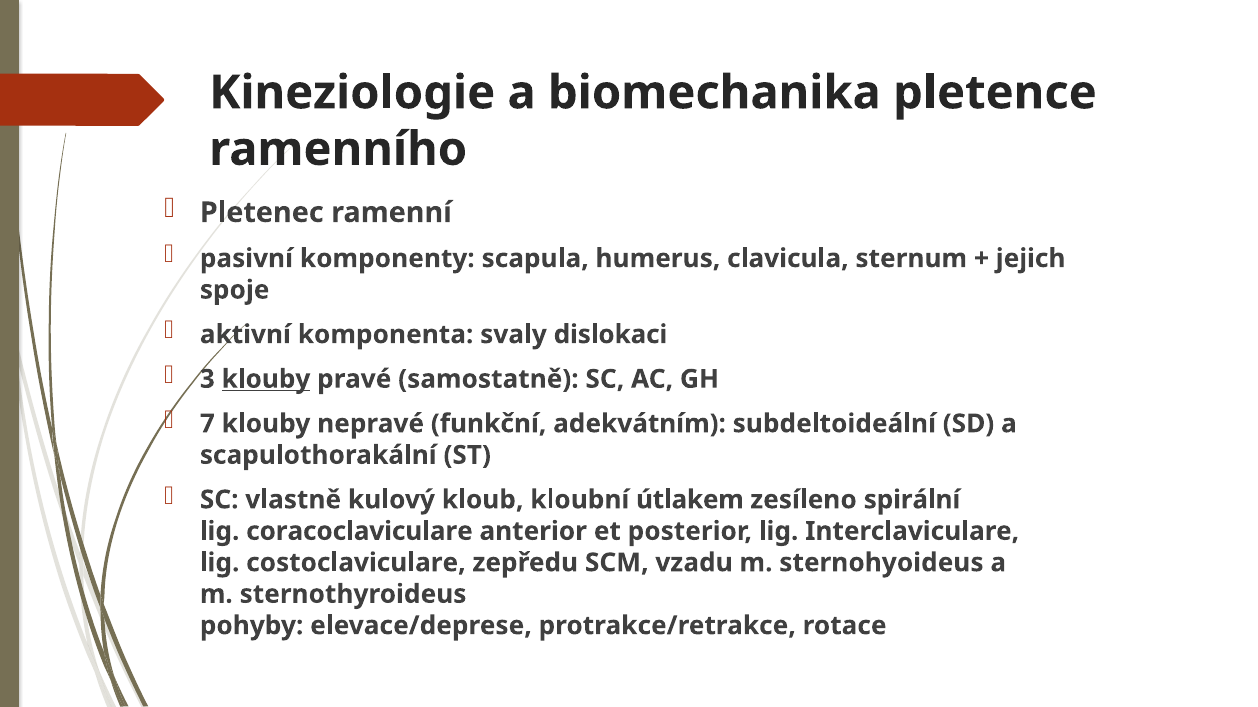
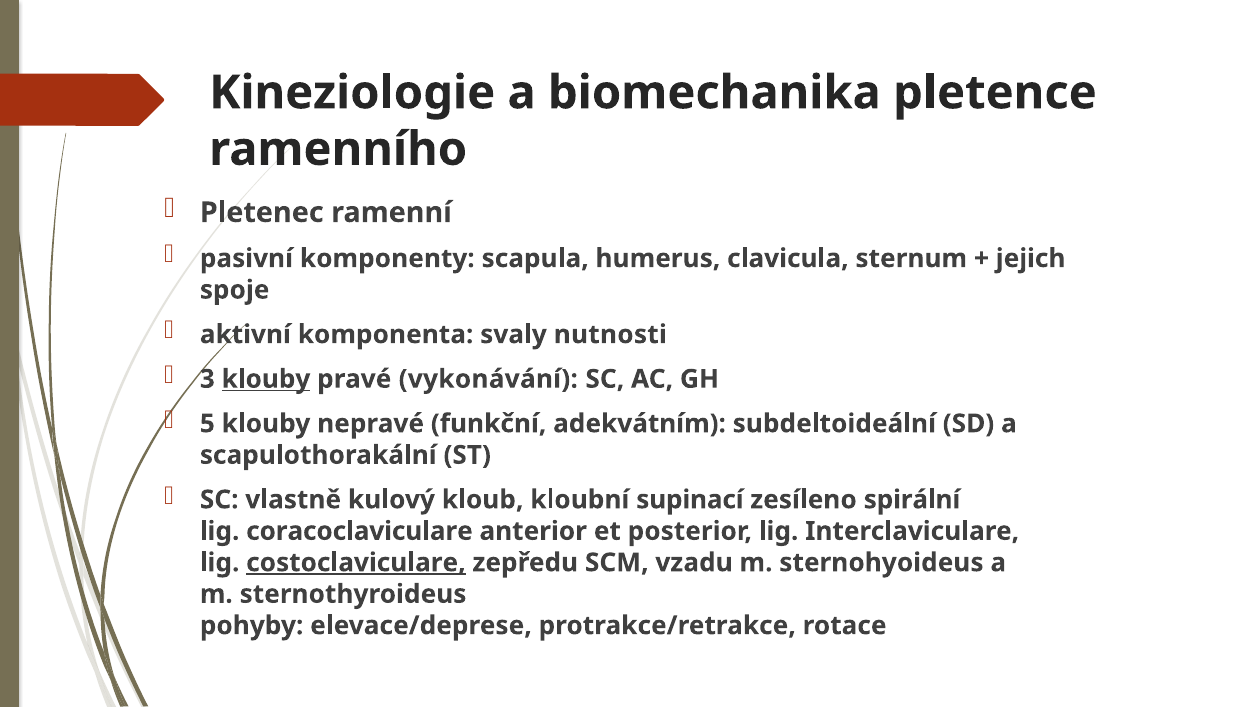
dislokaci: dislokaci -> nutnosti (610, 335)
samostatně: samostatně -> vykonávání (488, 379)
7: 7 -> 5 (207, 424)
útlakem: útlakem -> supinací (690, 500)
costoclaviculare underline: none -> present (356, 563)
